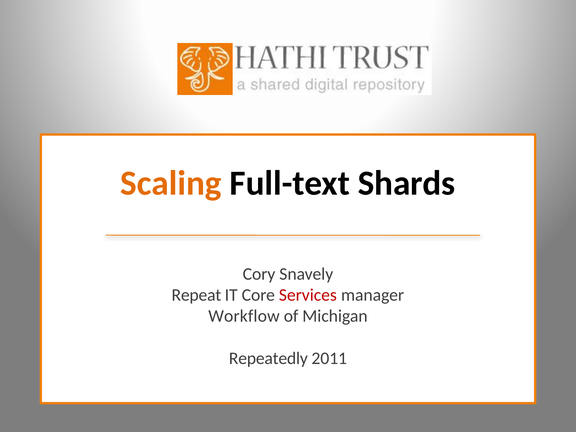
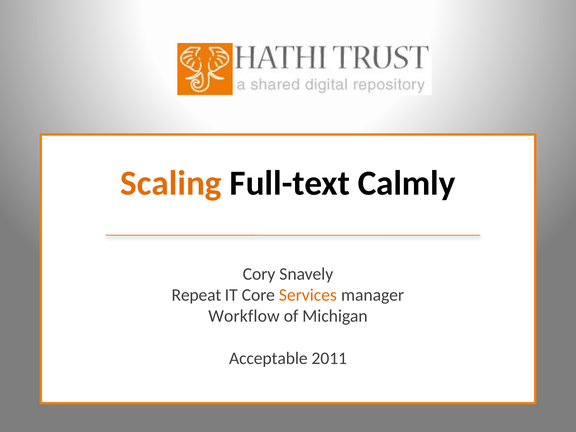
Shards: Shards -> Calmly (407, 183)
Services colour: red -> orange (308, 295)
Repeatedly: Repeatedly -> Acceptable (268, 358)
